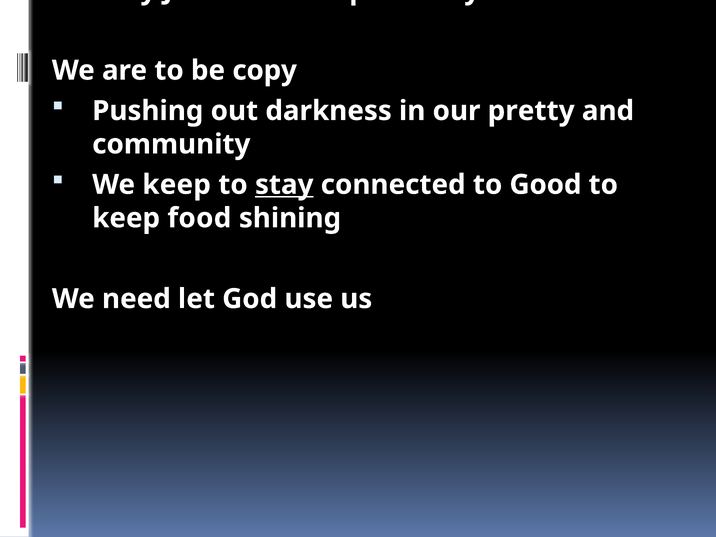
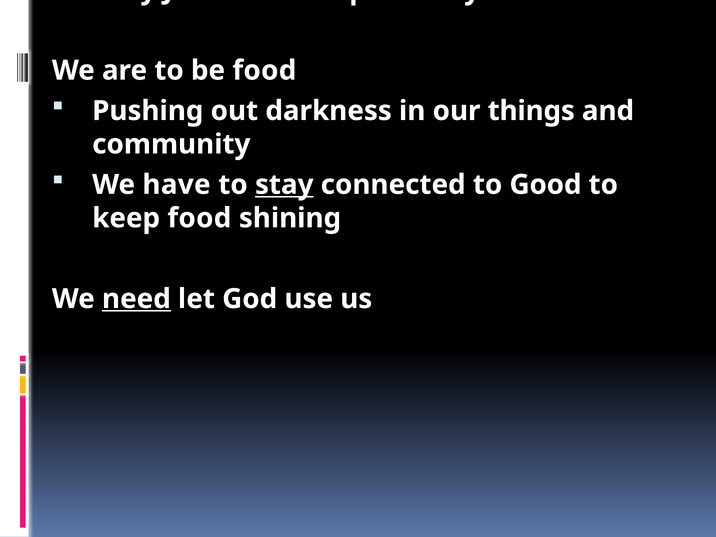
be copy: copy -> food (264, 70)
our pretty: pretty -> things (531, 111)
keep: keep -> have (177, 185)
need underline: none -> present (136, 299)
